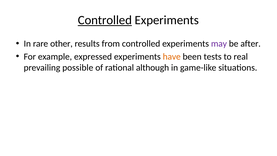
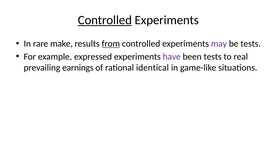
other: other -> make (61, 44)
from underline: none -> present (111, 44)
be after: after -> tests (251, 44)
have colour: orange -> purple (172, 57)
possible: possible -> earnings (78, 68)
although: although -> identical (152, 68)
